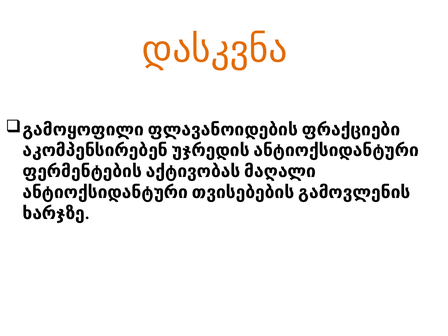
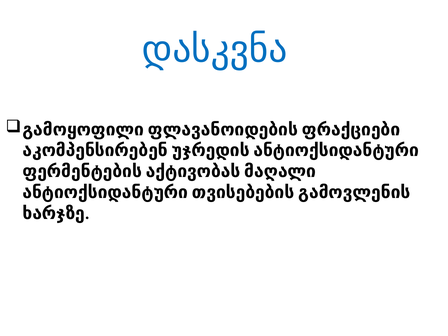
დასკვნა colour: orange -> blue (215, 50)
